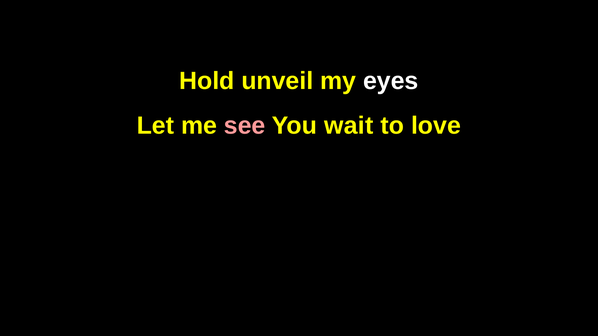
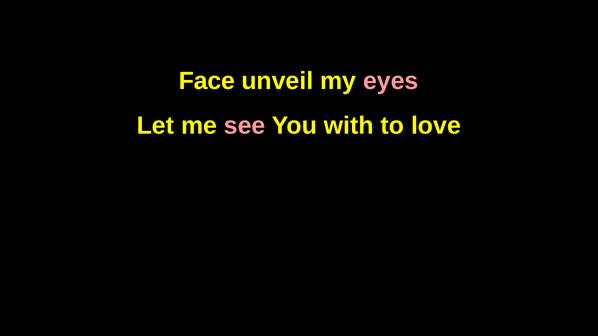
Hold: Hold -> Face (207, 81)
eyes colour: white -> pink (391, 81)
wait: wait -> with (349, 126)
